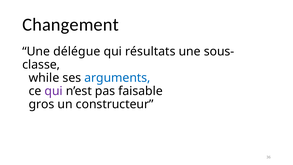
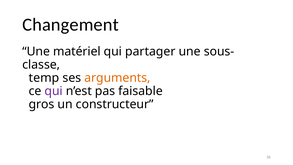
délégue: délégue -> matériel (77, 51)
résultats: résultats -> partager (150, 51)
while: while -> temp (44, 78)
arguments colour: blue -> orange (117, 78)
